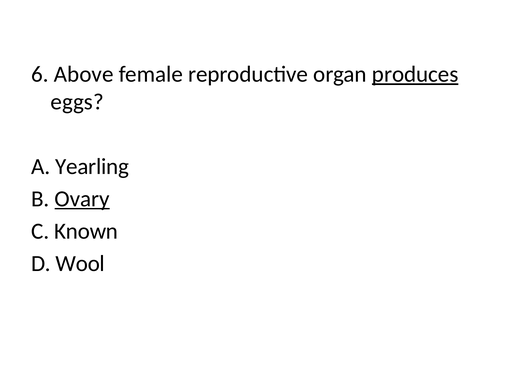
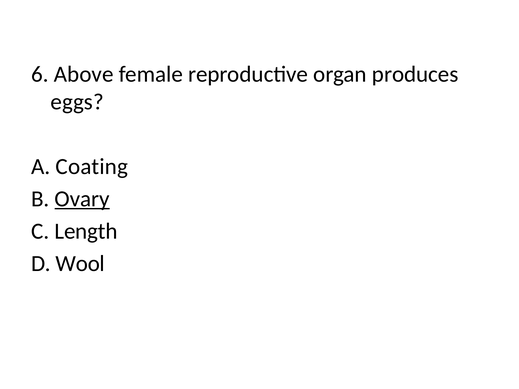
produces underline: present -> none (415, 74)
Yearling: Yearling -> Coating (92, 167)
Known: Known -> Length (86, 231)
